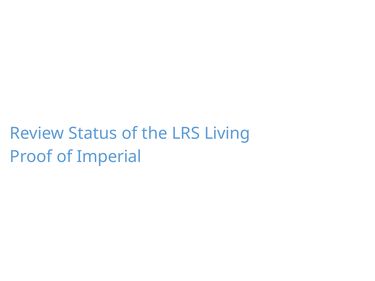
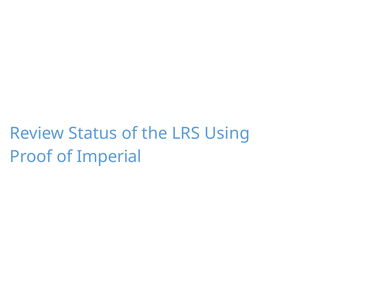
Living: Living -> Using (227, 134)
